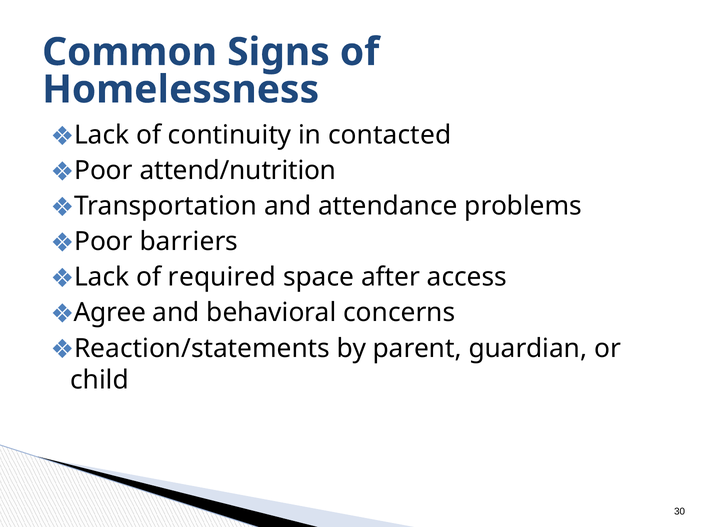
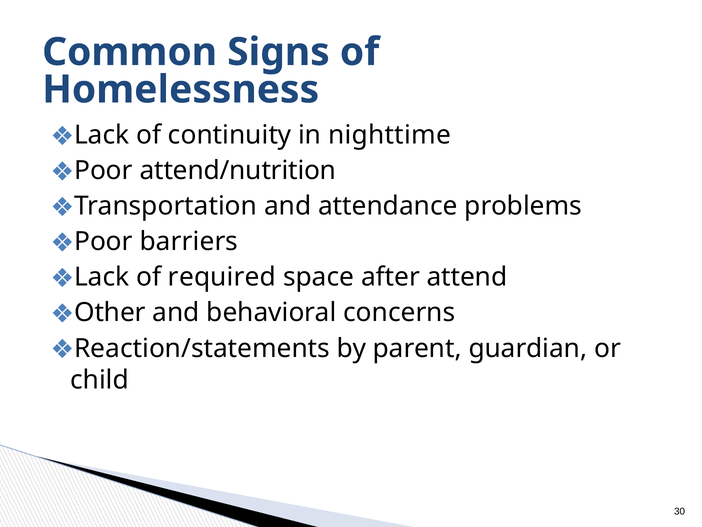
contacted: contacted -> nighttime (390, 135)
access: access -> attend (467, 277)
Agree: Agree -> Other (110, 312)
